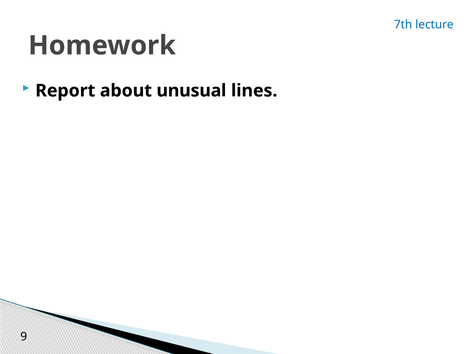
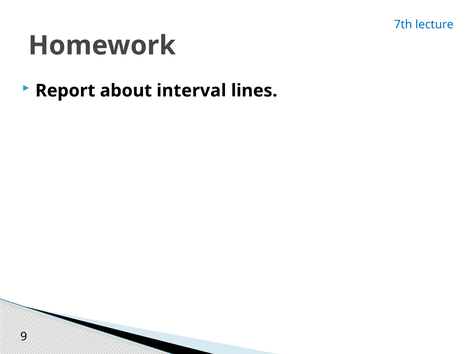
unusual: unusual -> interval (191, 91)
